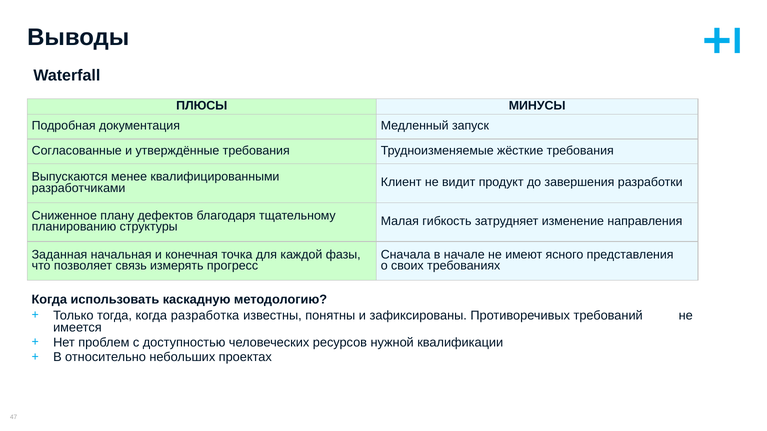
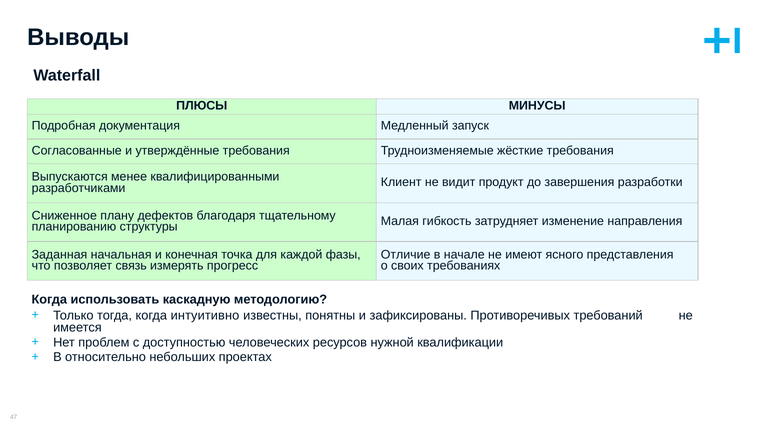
Сначала: Сначала -> Отличие (406, 255)
разработка: разработка -> интуитивно (205, 316)
